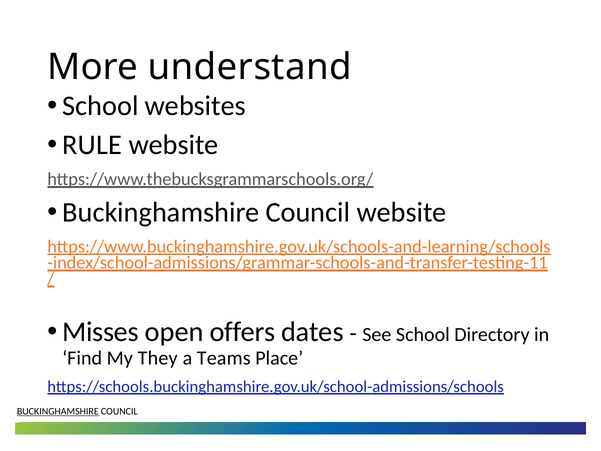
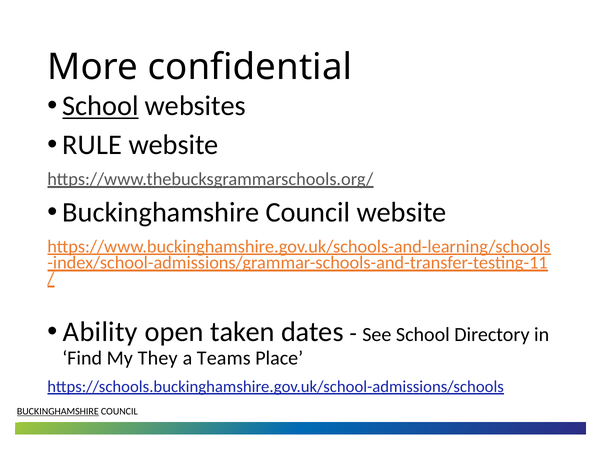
understand: understand -> confidential (250, 67)
School underline: none -> present (100, 106)
Misses: Misses -> Ability (100, 332)
offers: offers -> taken (242, 332)
